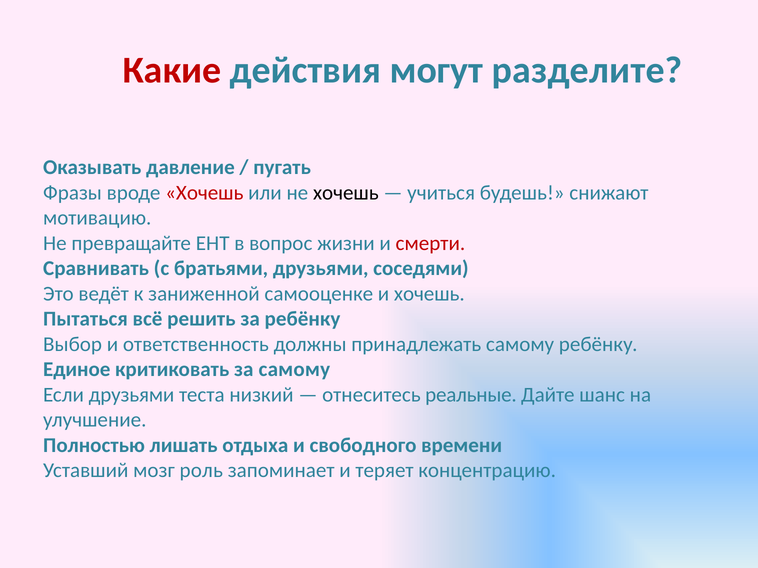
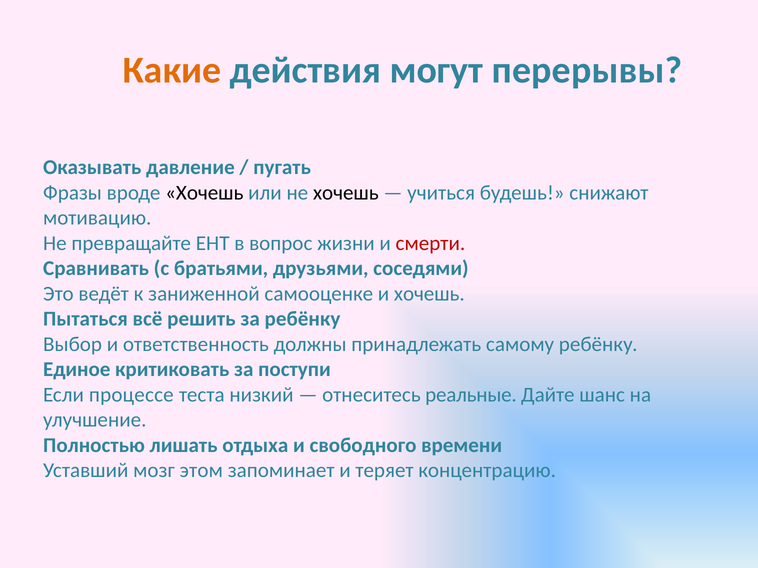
Какие colour: red -> orange (172, 71)
разделите: разделите -> перерывы (587, 71)
Хочешь colour: red -> black (204, 193)
за самому: самому -> поступи (294, 370)
Если друзьями: друзьями -> процессе (131, 395)
роль: роль -> этом (201, 471)
